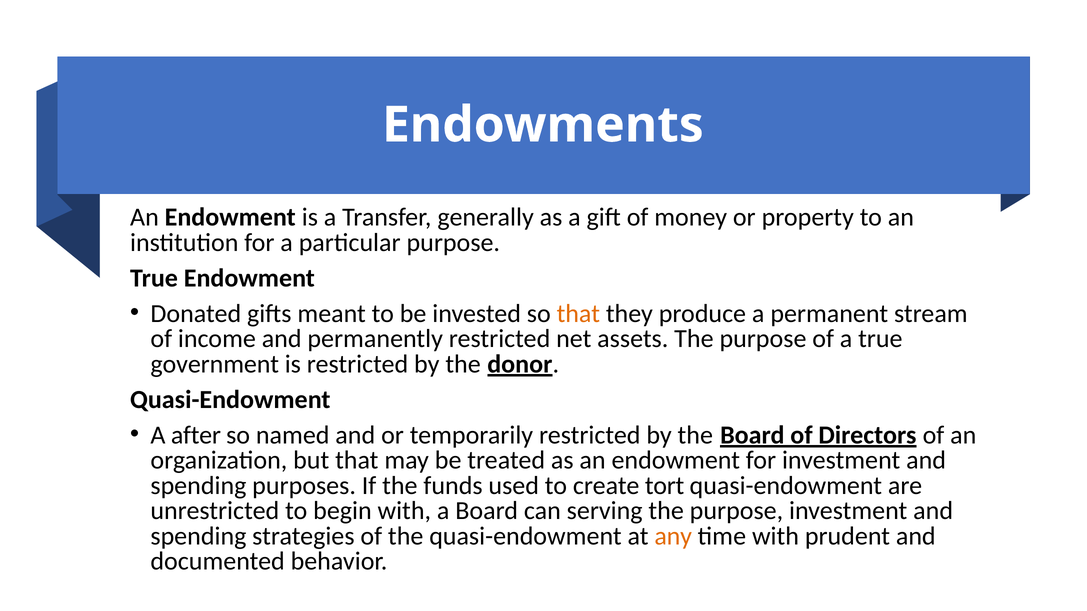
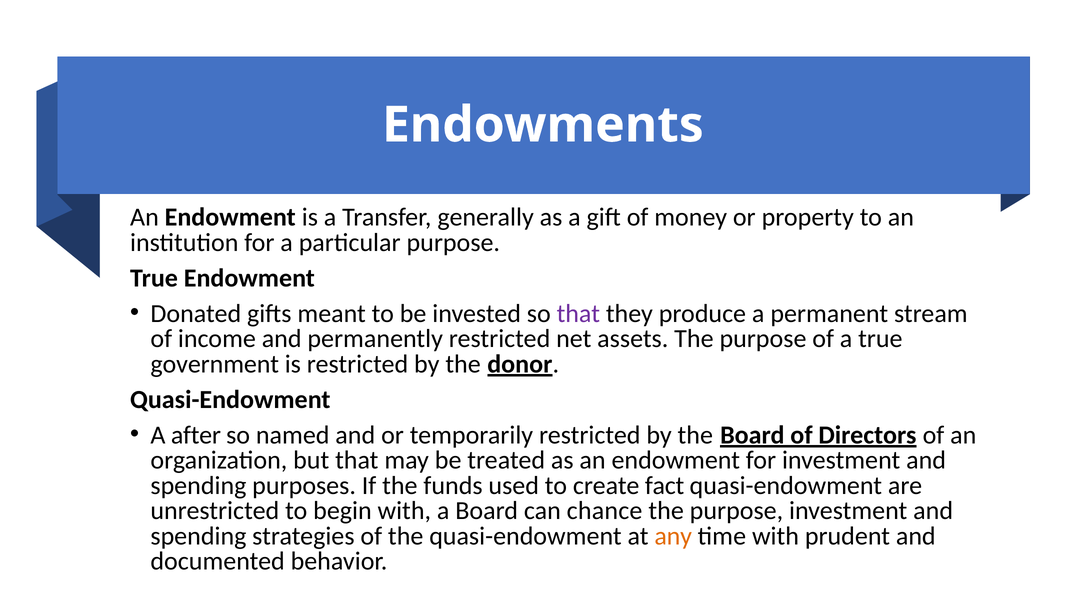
that colour: orange -> purple (578, 314)
tort: tort -> fact (665, 486)
serving: serving -> chance (605, 511)
